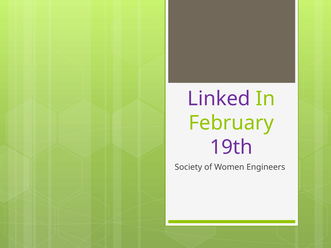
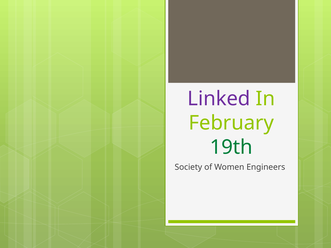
19th colour: purple -> green (231, 147)
